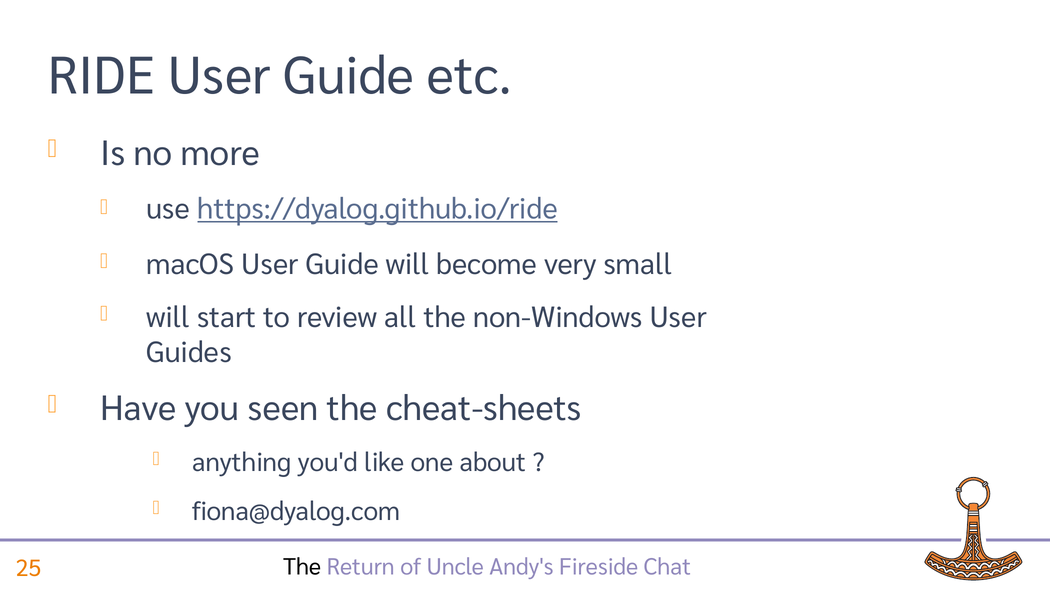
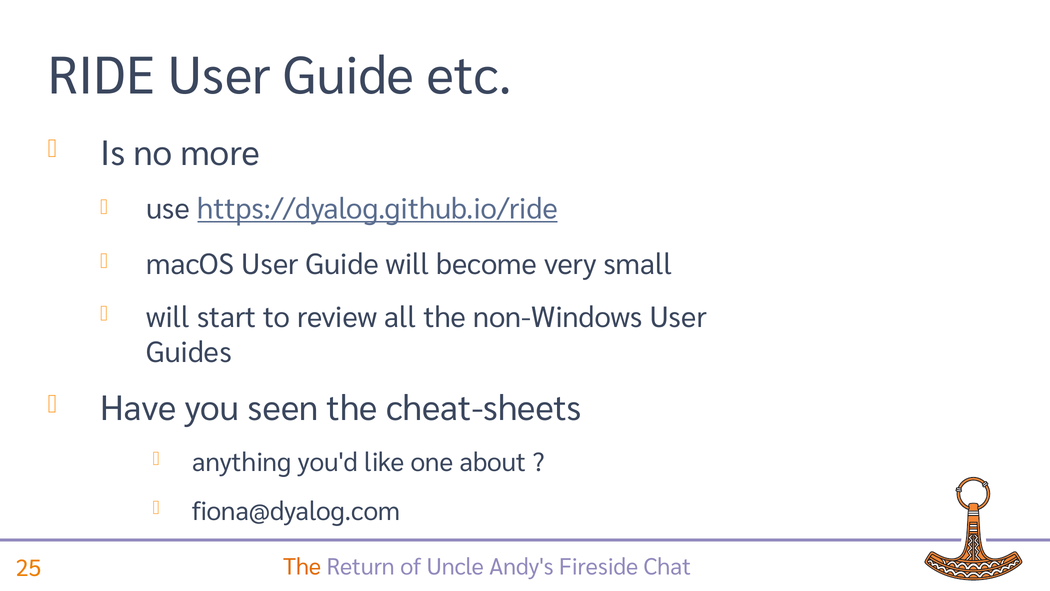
The colour: black -> orange (302, 567)
